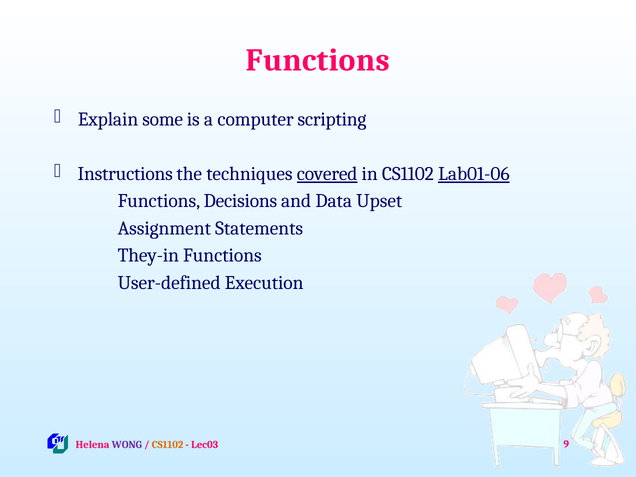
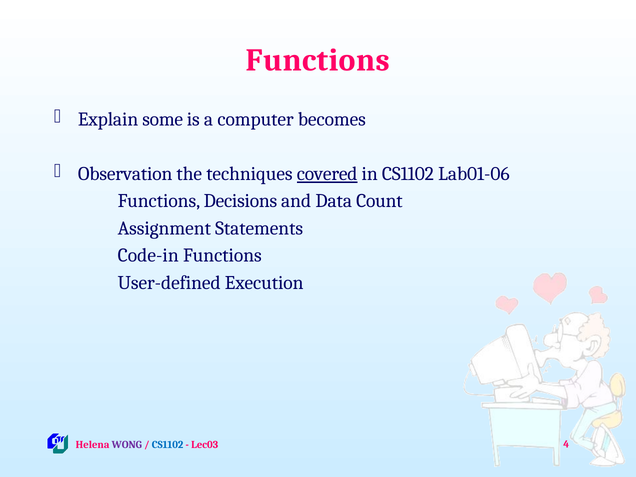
scripting: scripting -> becomes (332, 119)
Instructions: Instructions -> Observation (125, 174)
Lab01-06 underline: present -> none (474, 174)
Upset: Upset -> Count (379, 201)
They-in: They-in -> Code-in (148, 255)
CS1102 colour: orange -> blue (168, 445)
9: 9 -> 4 (566, 444)
